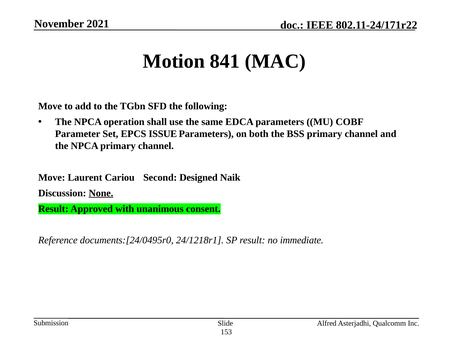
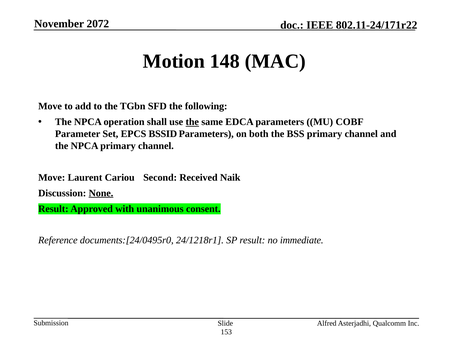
2021: 2021 -> 2072 (98, 24)
841: 841 -> 148 (225, 61)
the underline: none -> present (192, 122)
ISSUE: ISSUE -> BSSID (163, 134)
Designed: Designed -> Received (199, 177)
